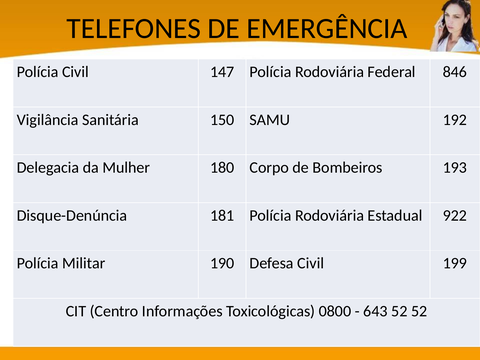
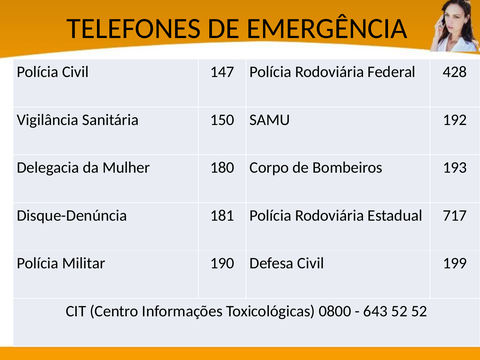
846: 846 -> 428 (455, 72)
922: 922 -> 717 (455, 215)
